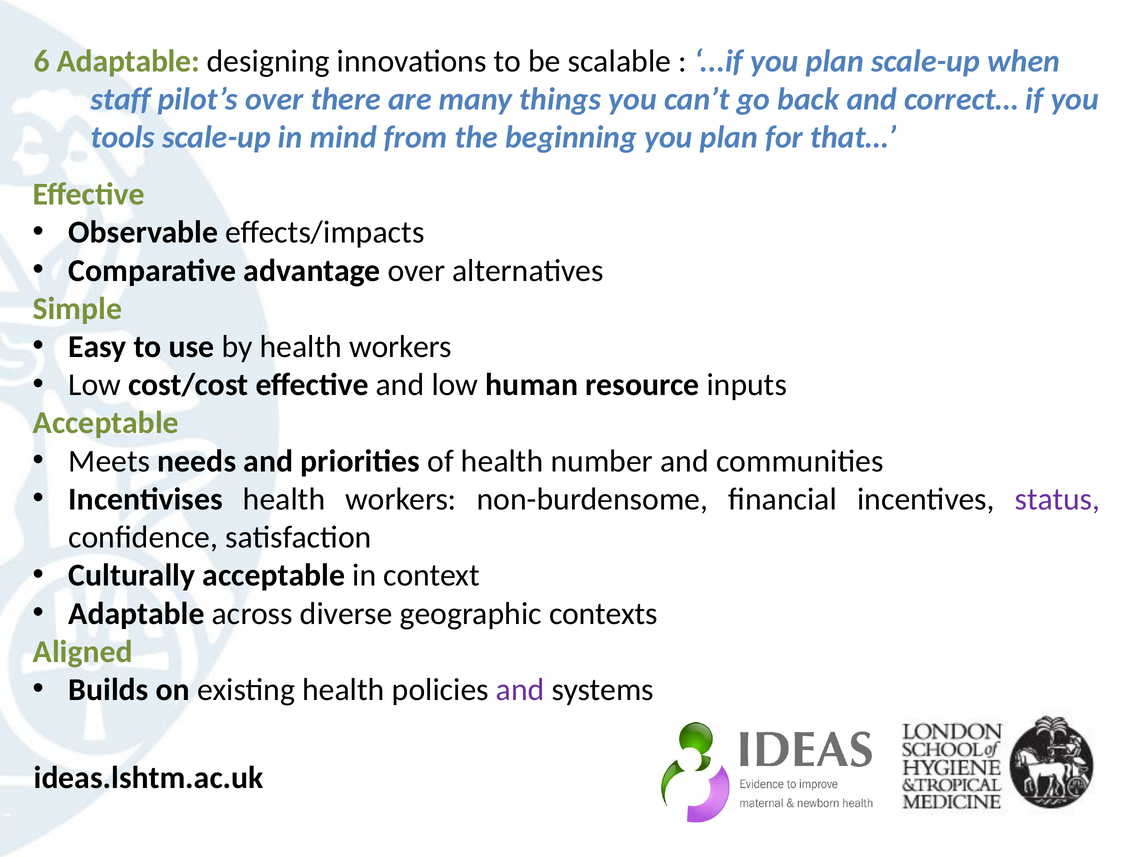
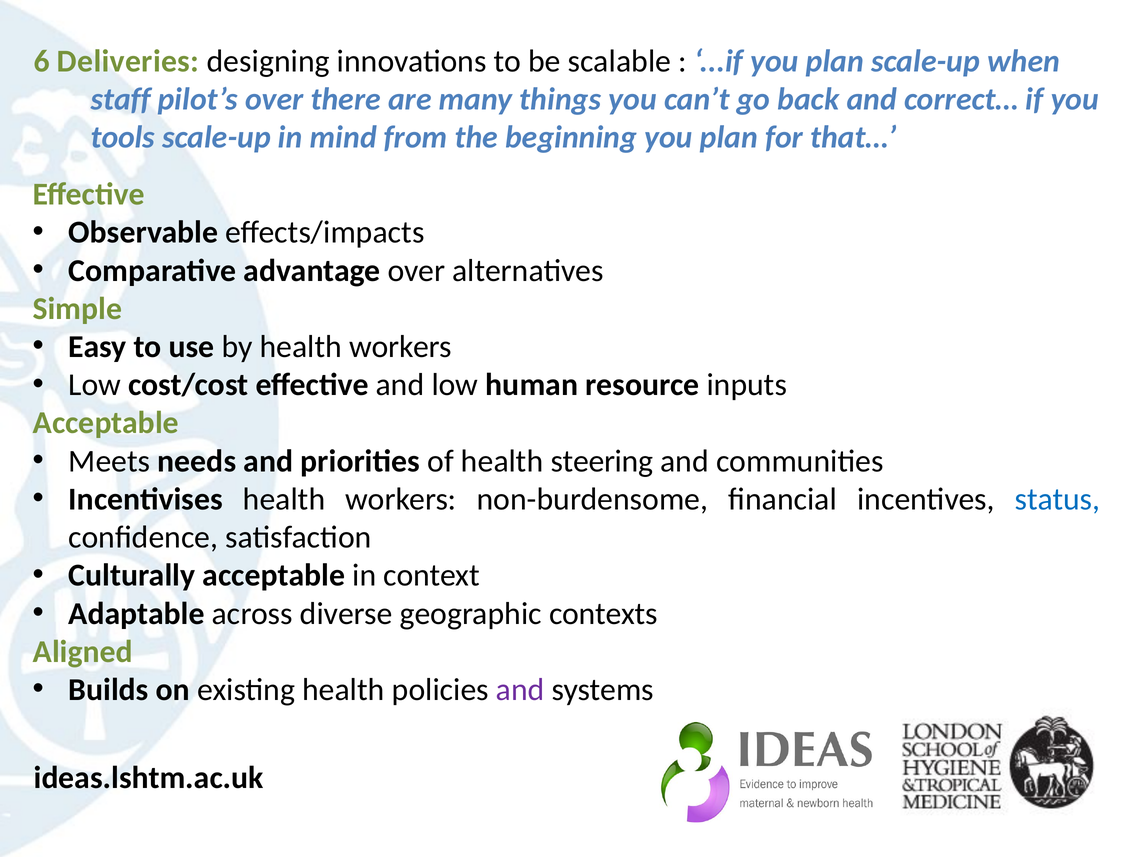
6 Adaptable: Adaptable -> Deliveries (128, 61)
number: number -> steering (602, 461)
status colour: purple -> blue (1057, 499)
